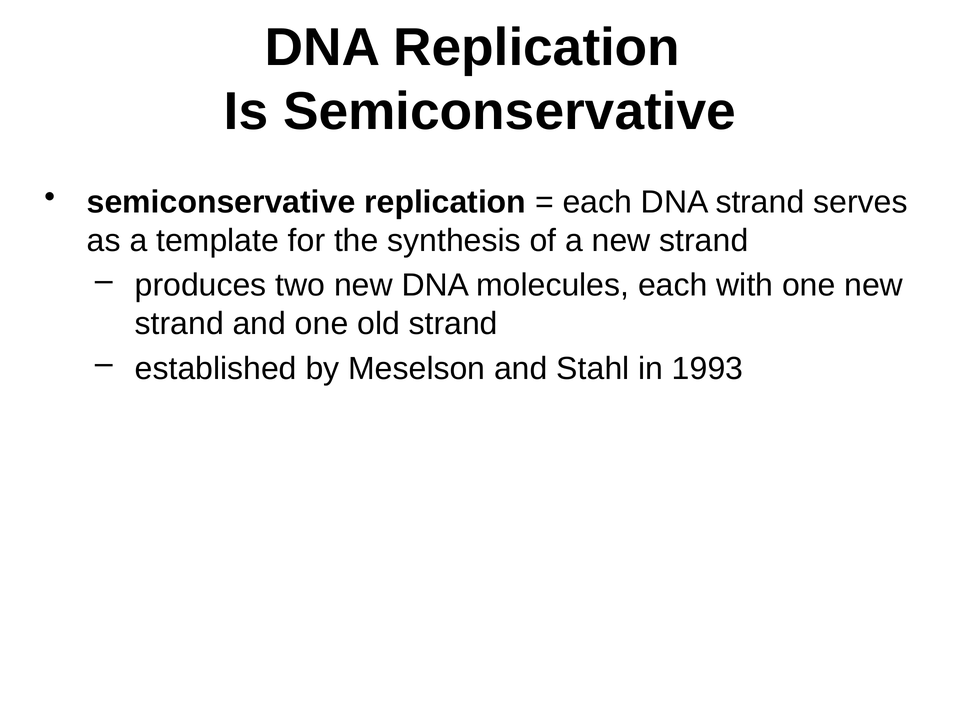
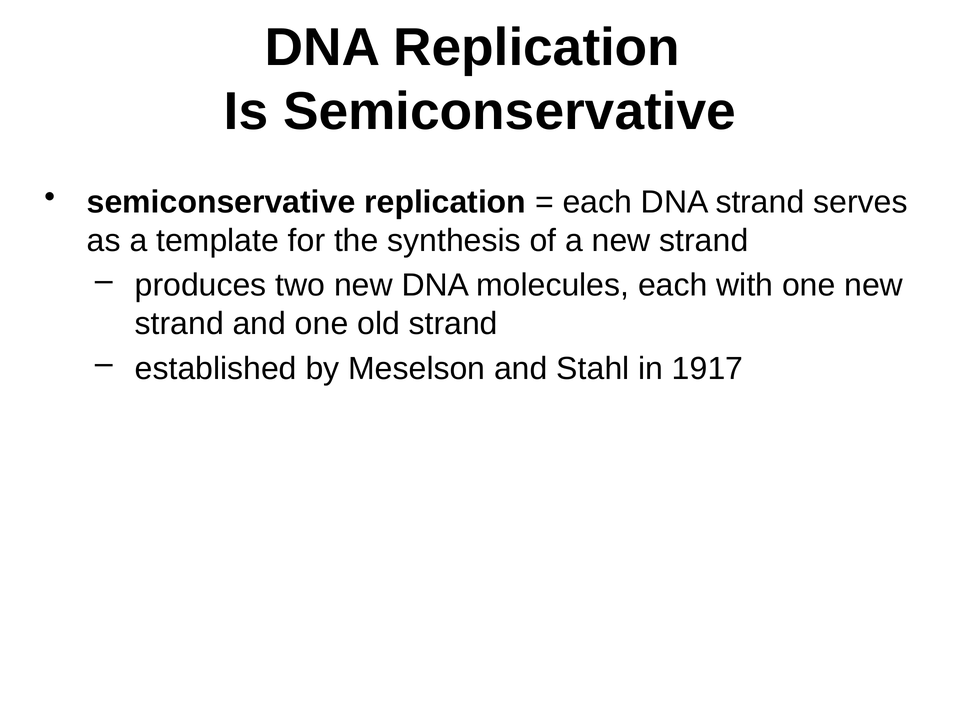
1993: 1993 -> 1917 (708, 369)
